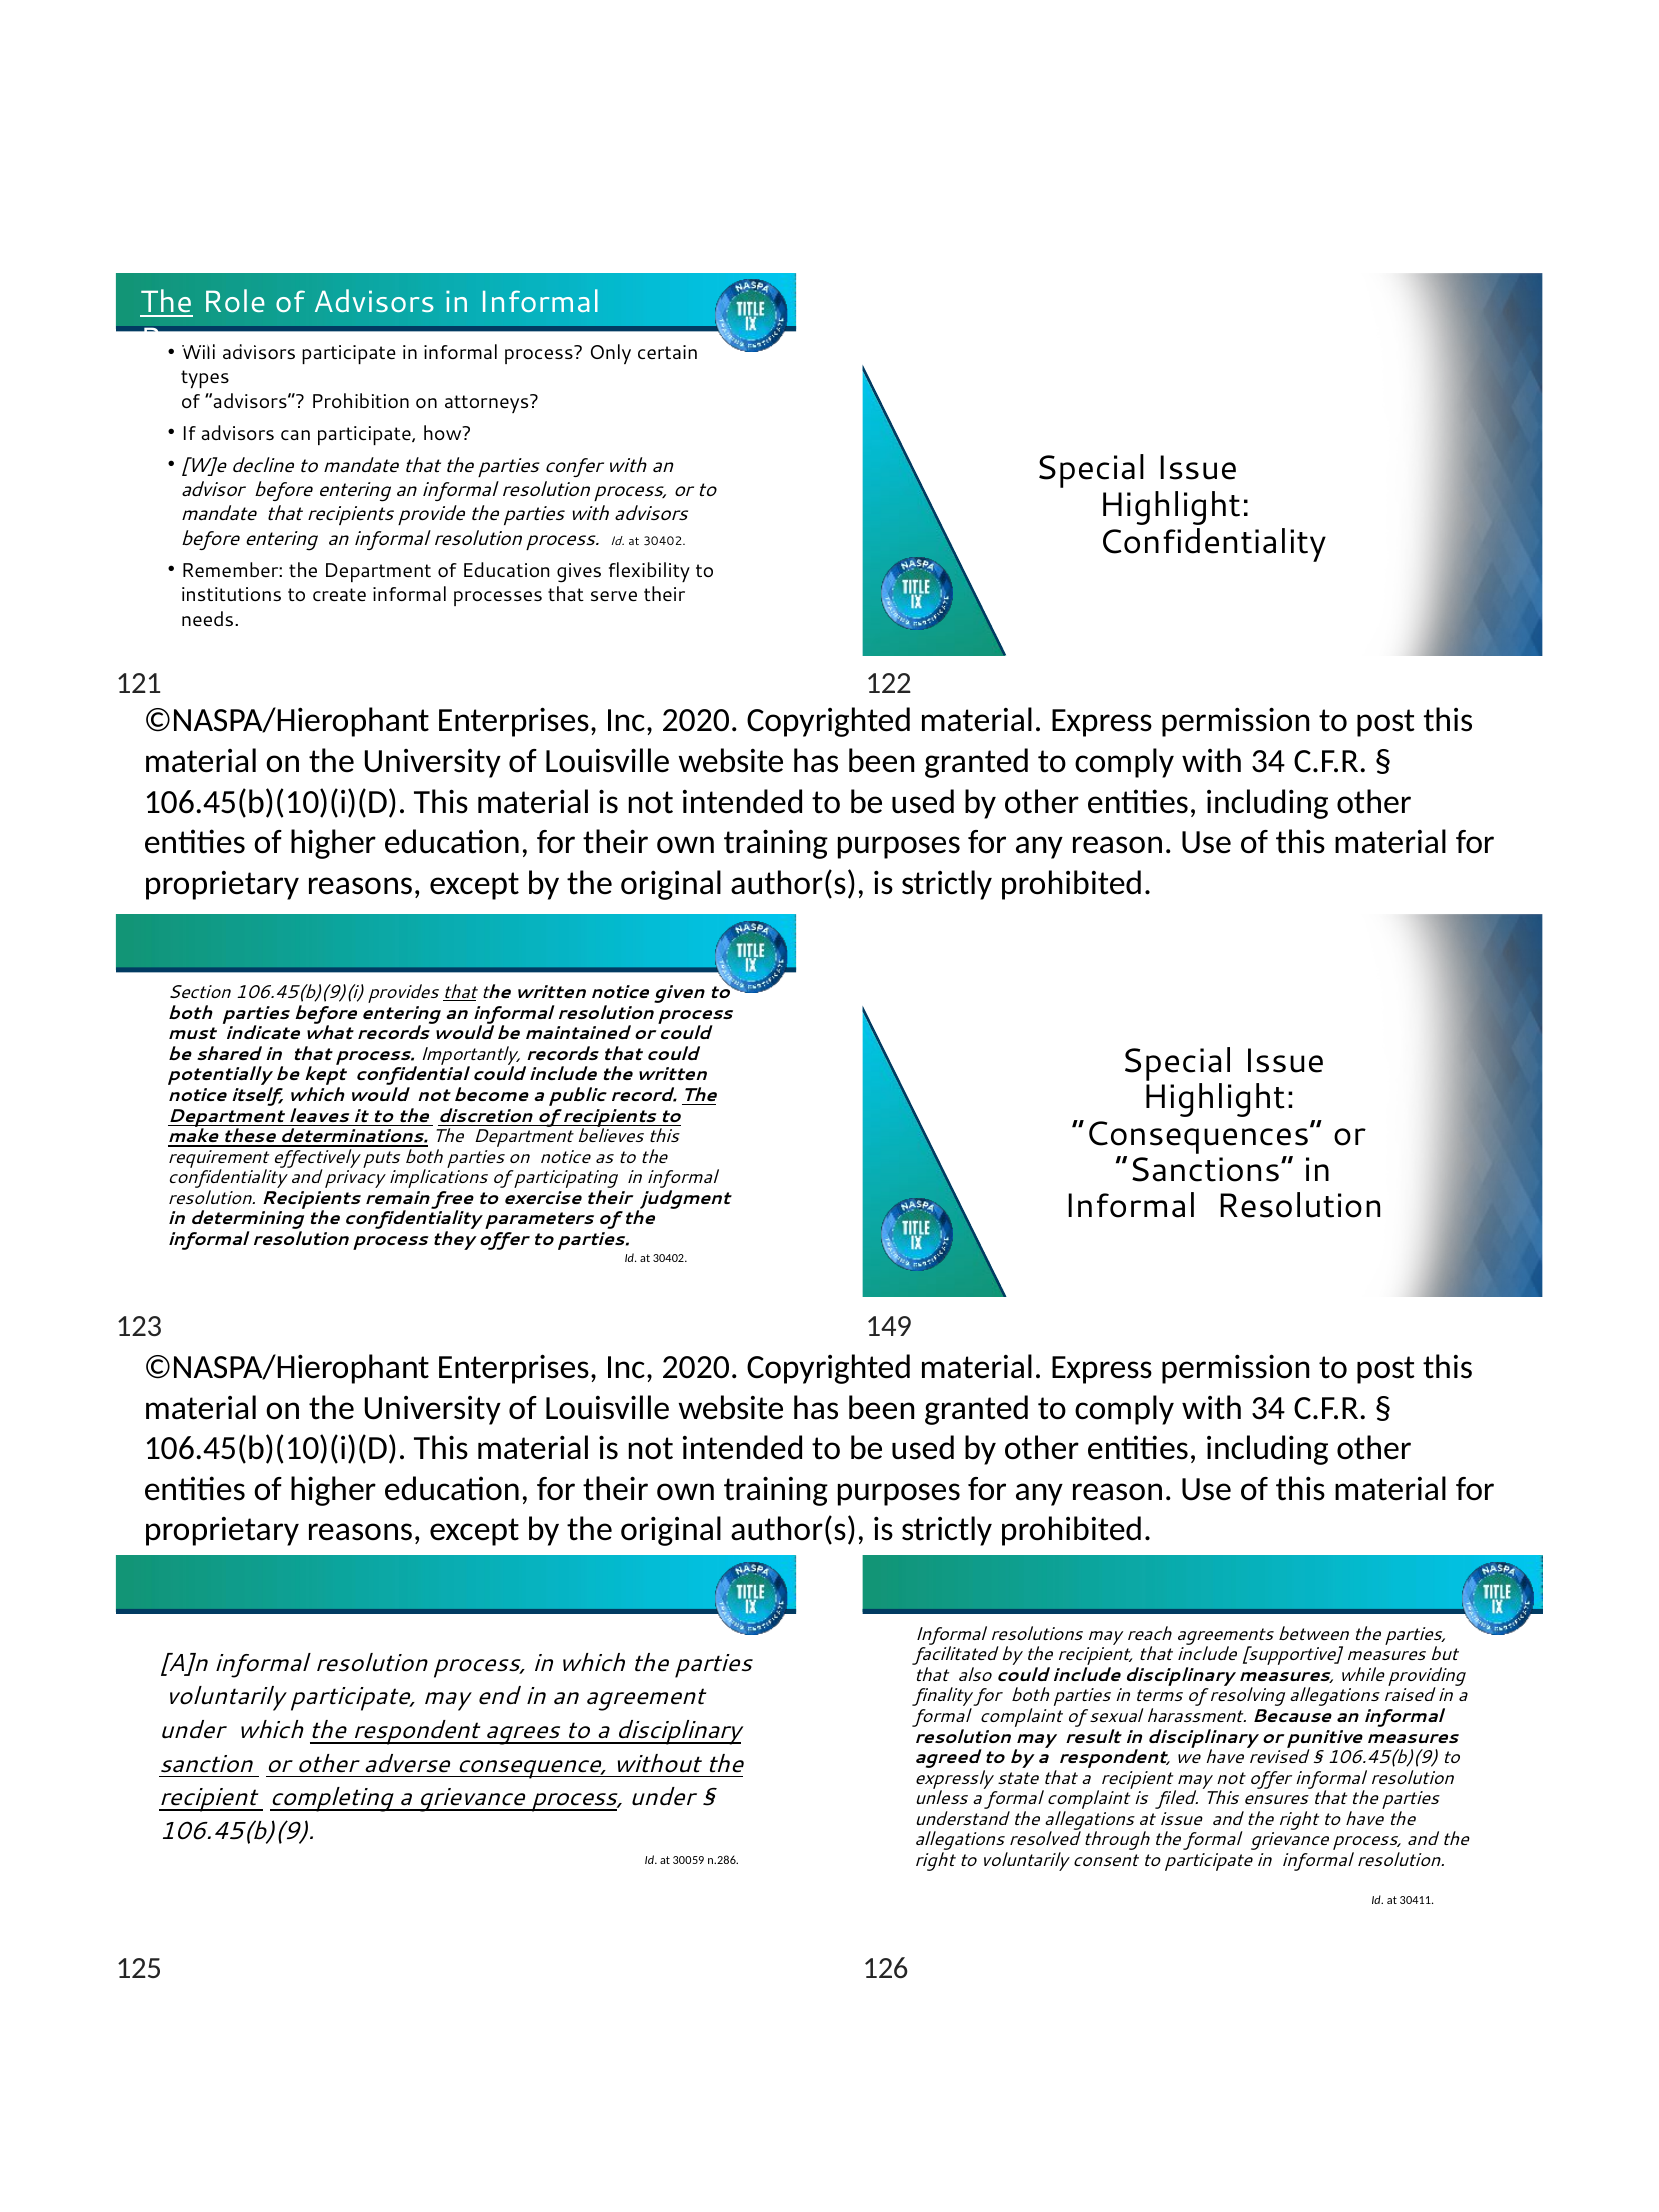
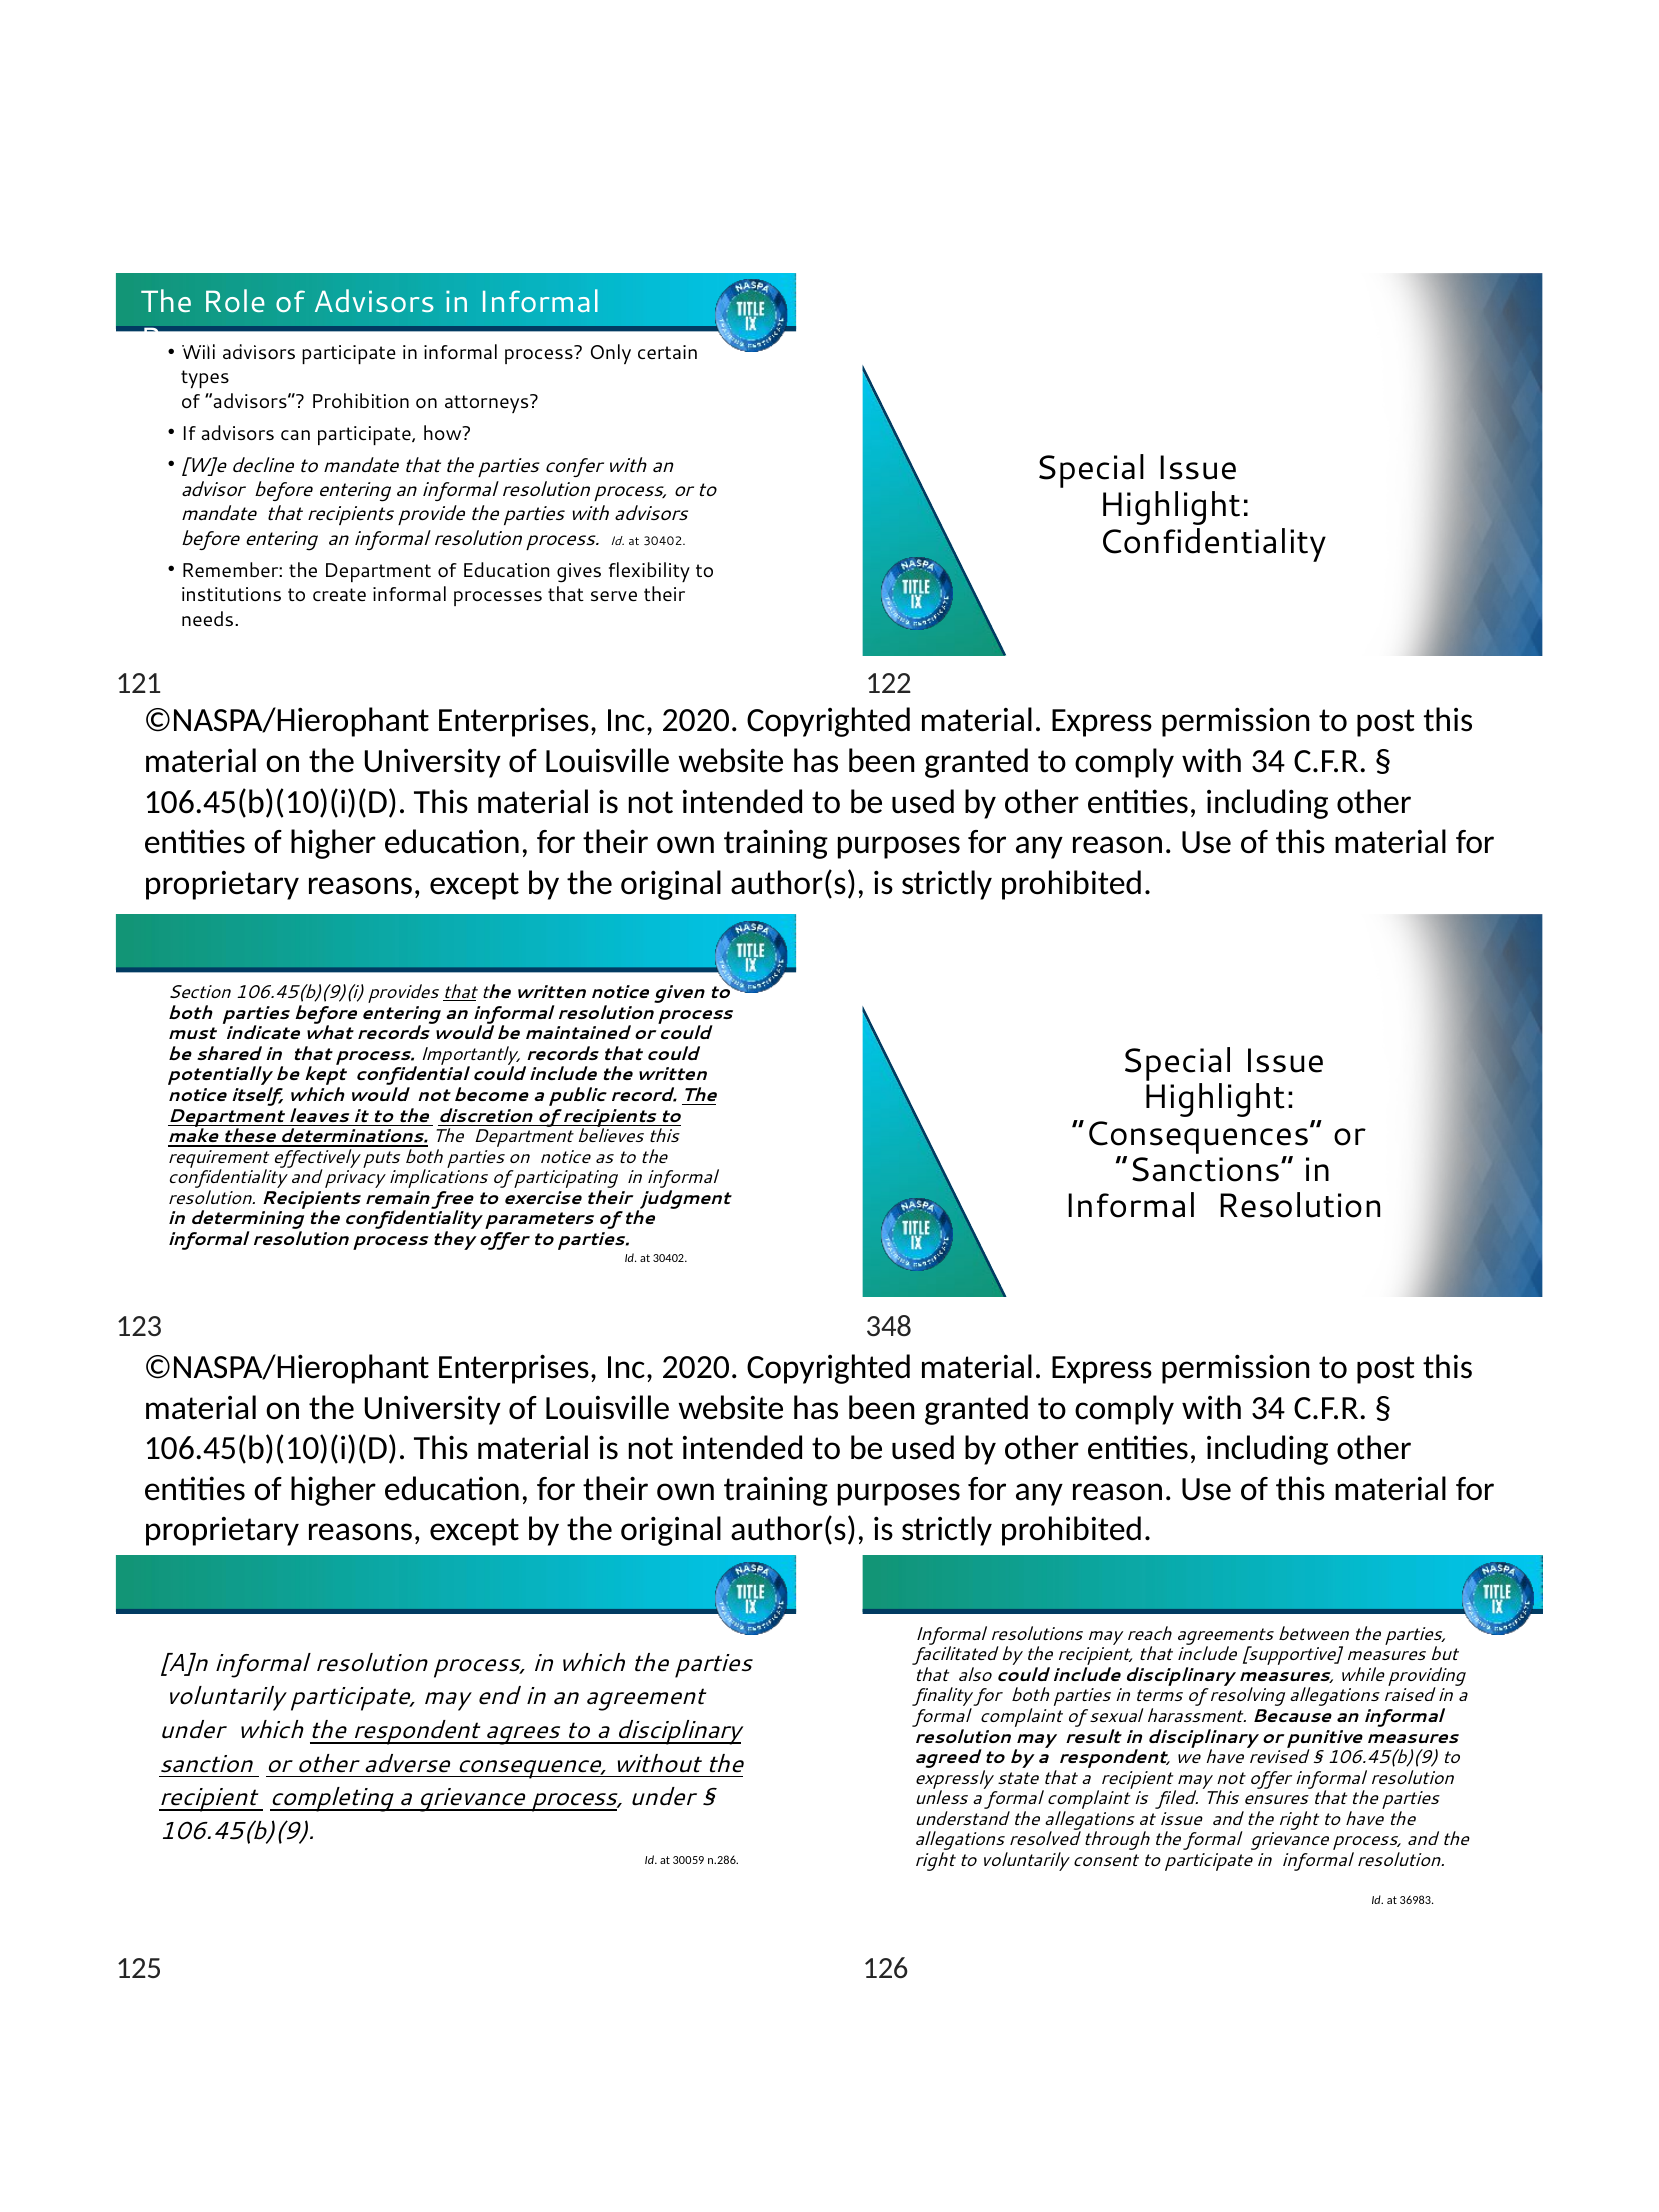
The underline: present -> none (167, 303)
149: 149 -> 348 (889, 1327)
30411: 30411 -> 36983 (1417, 1900)
